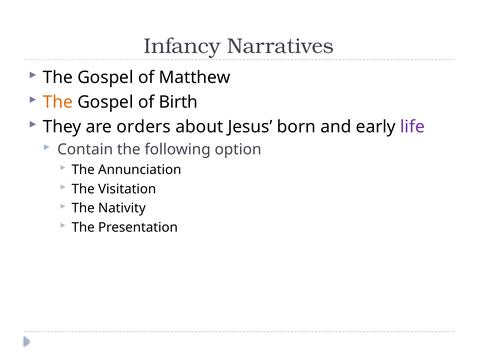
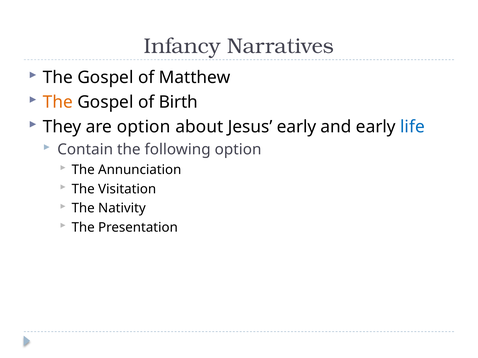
are orders: orders -> option (144, 127)
Jesus born: born -> early (297, 127)
life colour: purple -> blue (413, 127)
